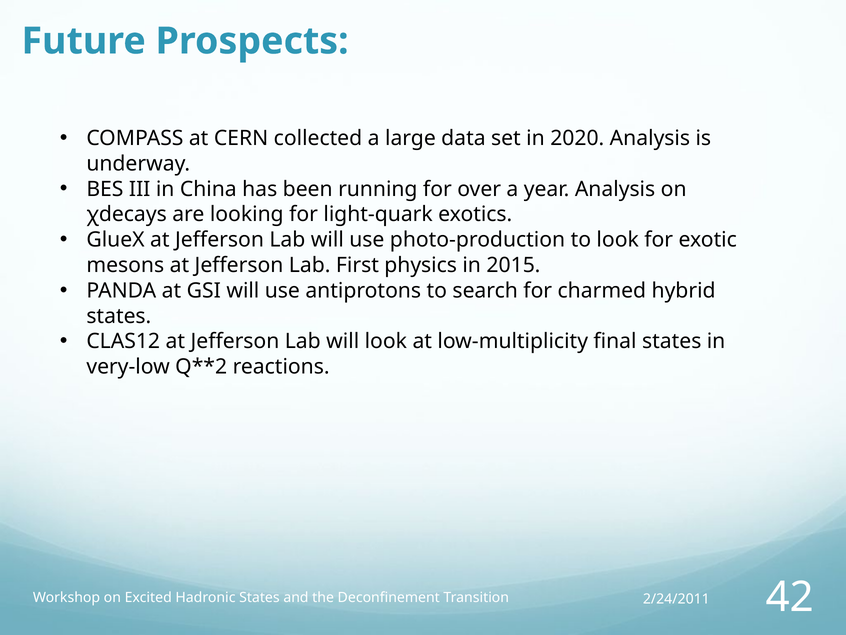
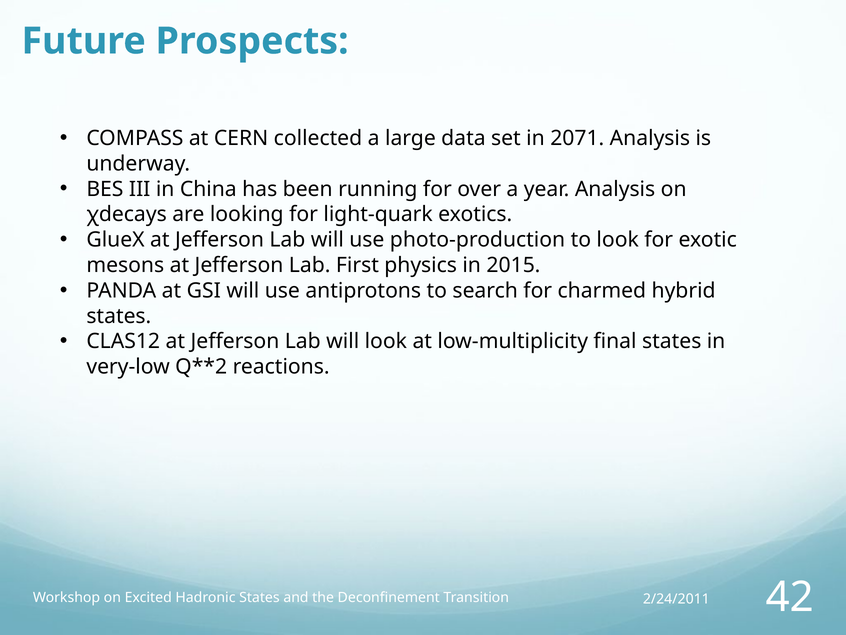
2020: 2020 -> 2071 (577, 138)
